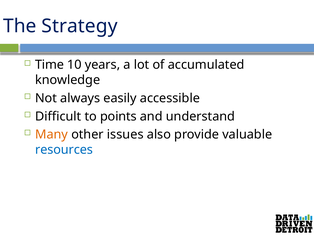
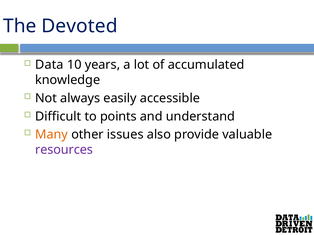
Strategy: Strategy -> Devoted (79, 26)
Time: Time -> Data (49, 65)
resources colour: blue -> purple (64, 150)
